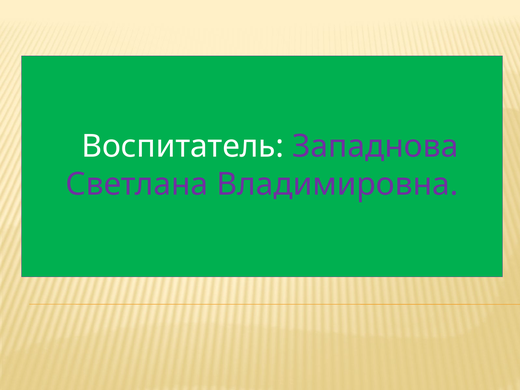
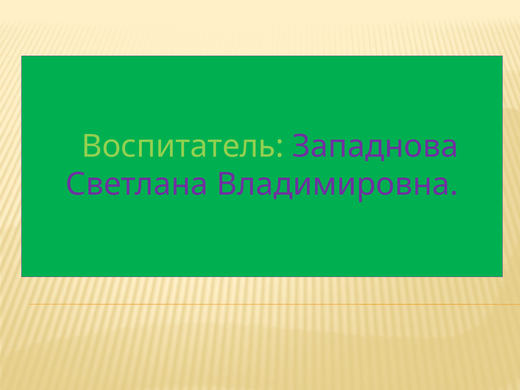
Воспитатель colour: white -> light green (183, 146)
